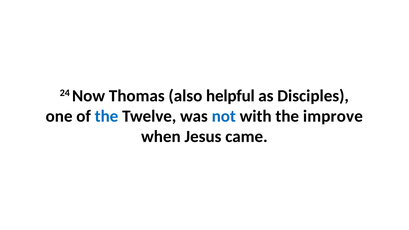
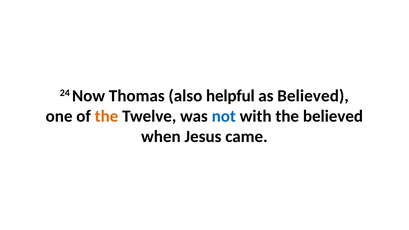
as Disciples: Disciples -> Believed (313, 96)
the colour: blue -> orange (107, 116)
the improve: improve -> believed (333, 116)
